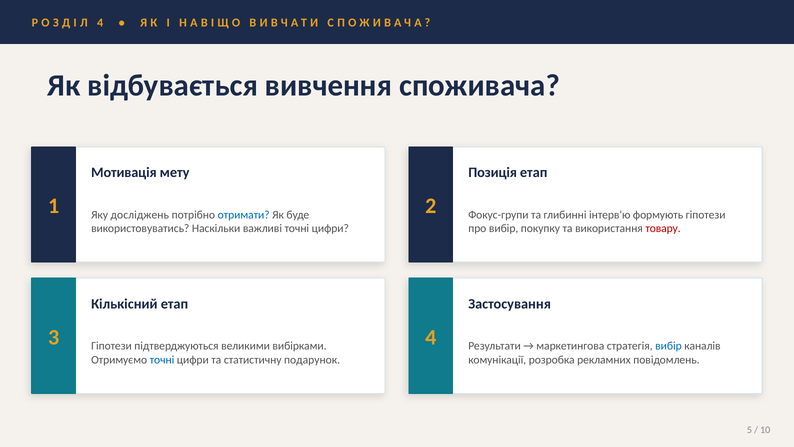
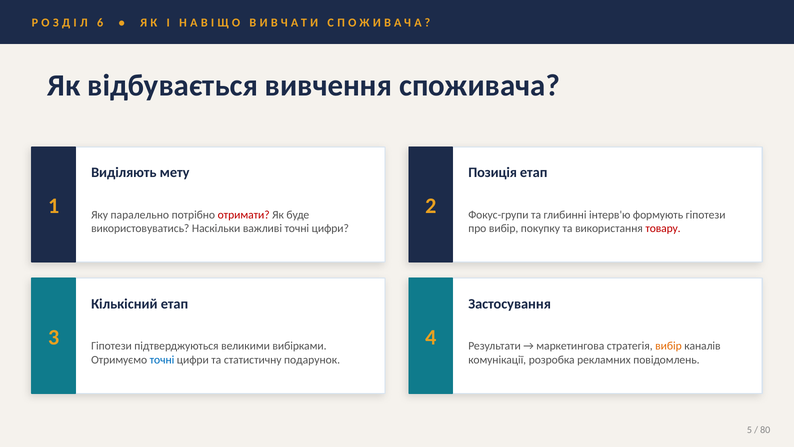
4: 4 -> 6 (100, 23)
Мотивація: Мотивація -> Виділяють (124, 173)
досліджень: досліджень -> паралельно (140, 215)
отримати colour: blue -> red (244, 215)
вибір colour: blue -> orange (668, 346)
10: 10 -> 80 (765, 429)
